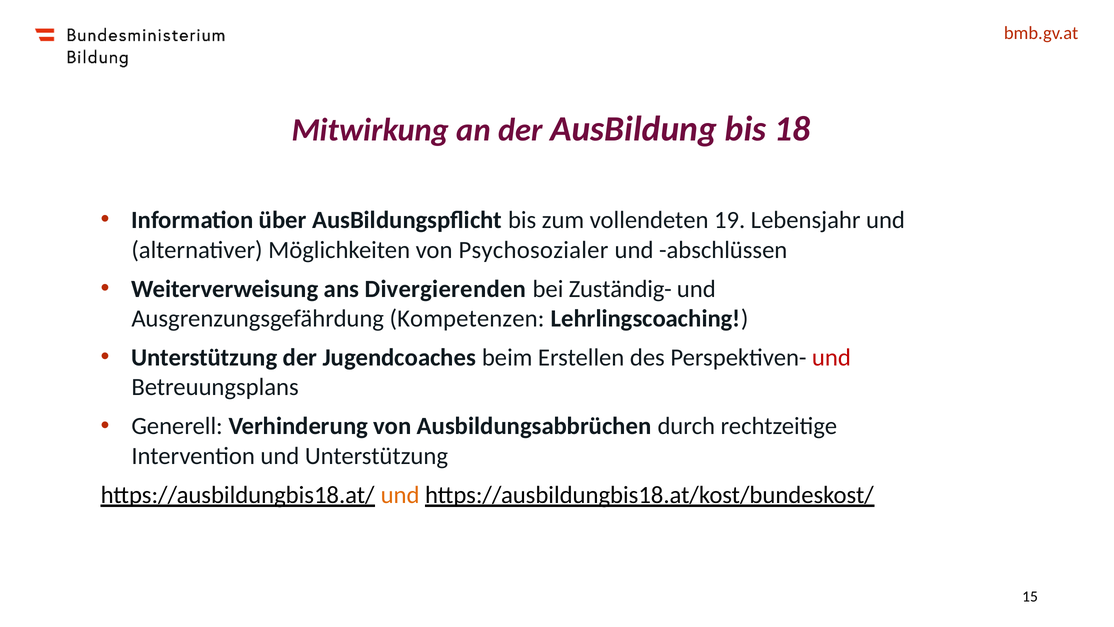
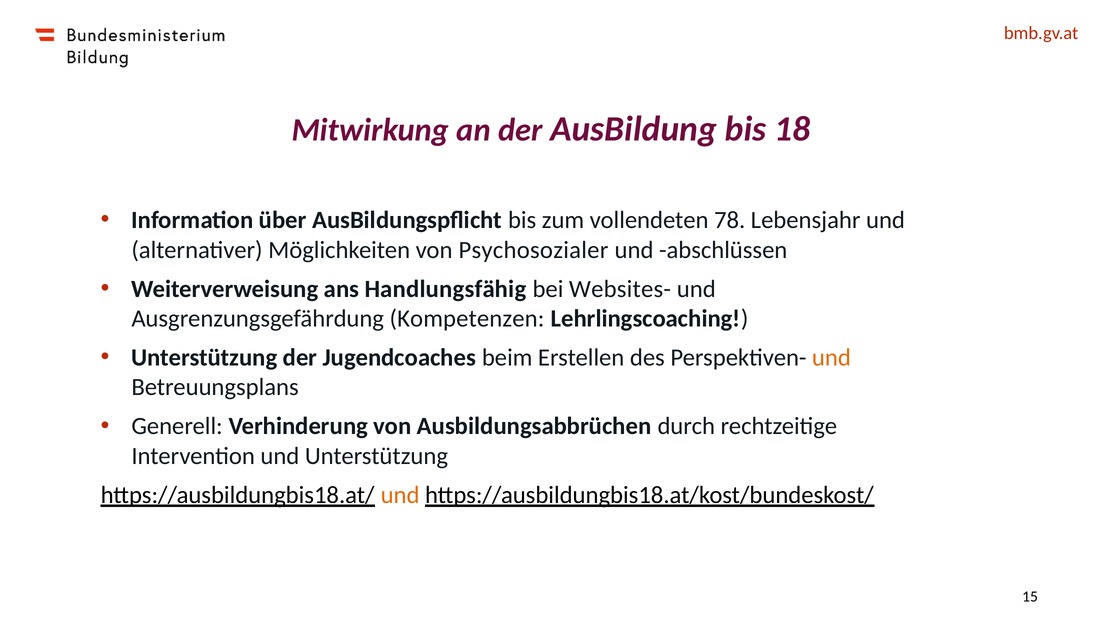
19: 19 -> 78 (730, 220)
Divergierenden: Divergierenden -> Handlungsfähig (445, 289)
Zuständig-: Zuständig- -> Websites- (620, 289)
und colour: red -> orange (831, 357)
